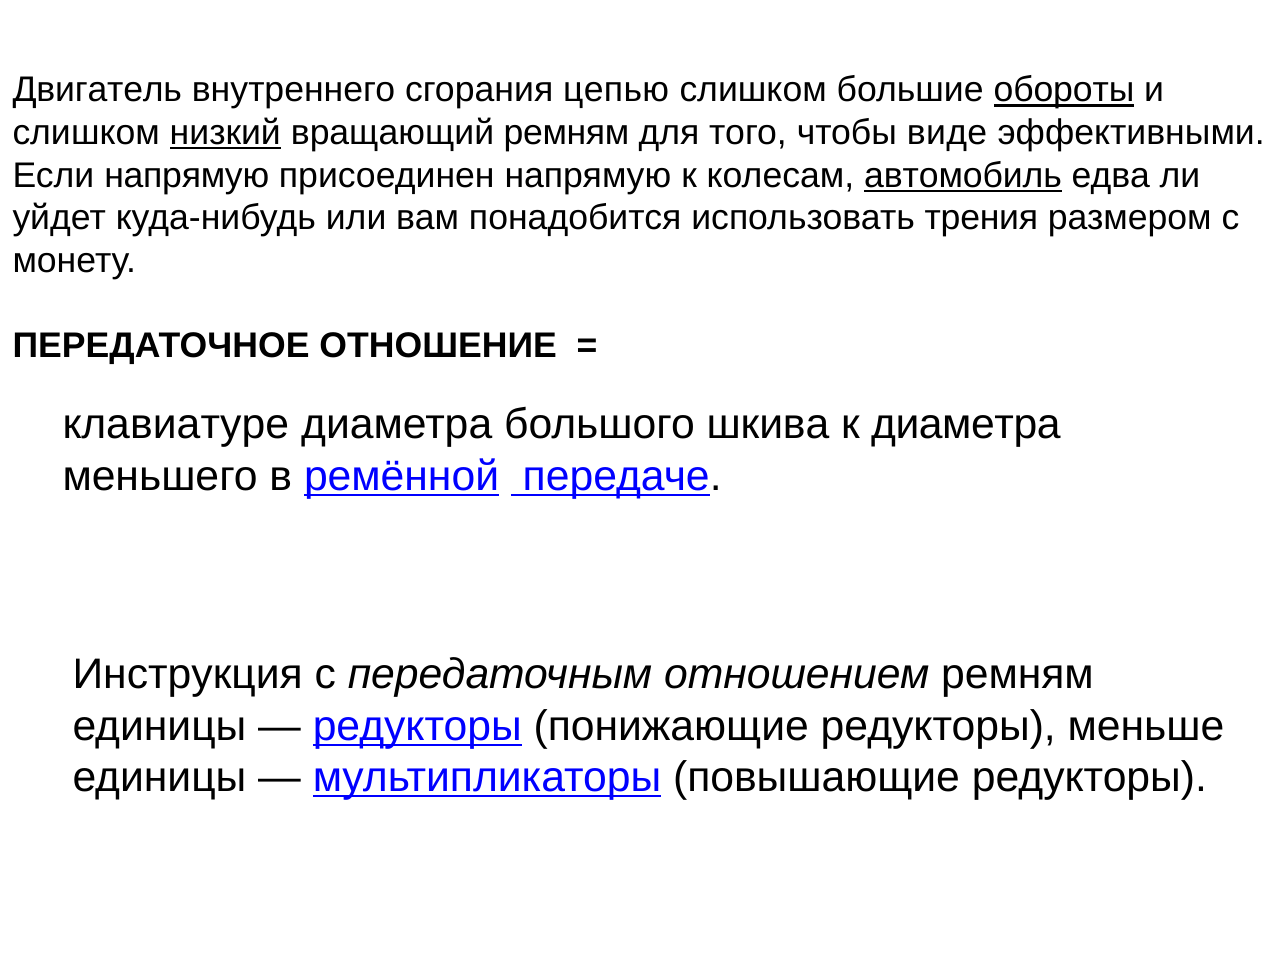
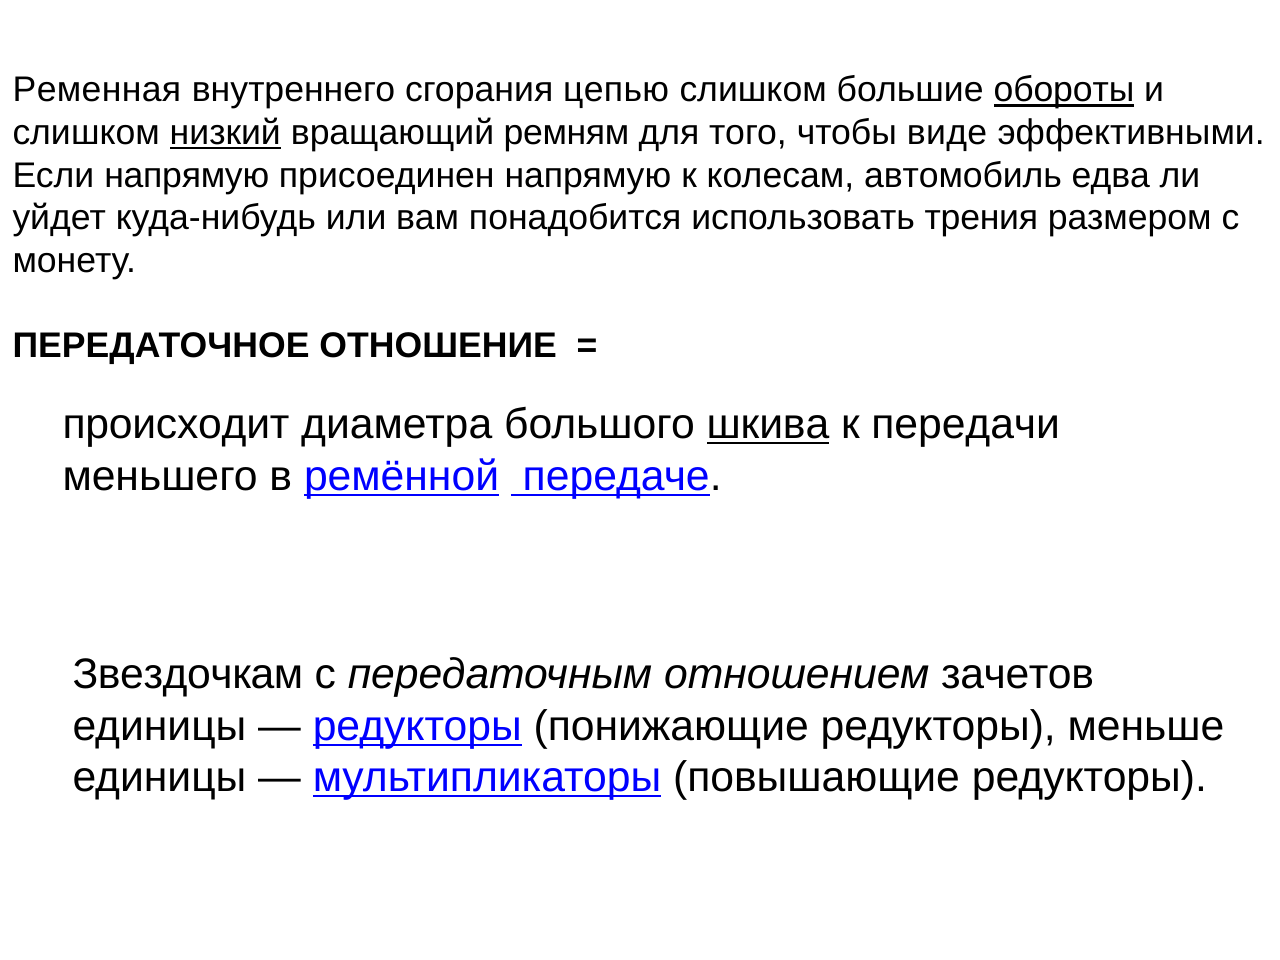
Двигатель: Двигатель -> Ременная (97, 90)
автомобиль underline: present -> none (963, 176)
клавиатуре: клавиатуре -> происходит (176, 425)
шкива underline: none -> present (768, 425)
к диаметра: диаметра -> передачи (966, 425)
Инструкция: Инструкция -> Звездочкам (188, 675)
отношением ремням: ремням -> зачетов (1018, 675)
